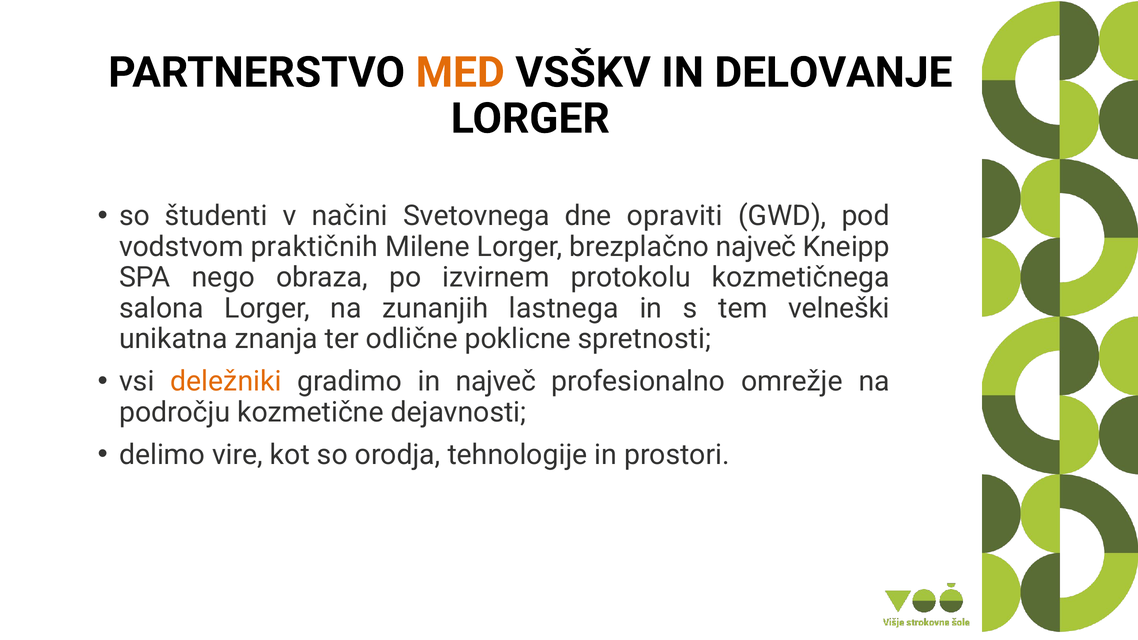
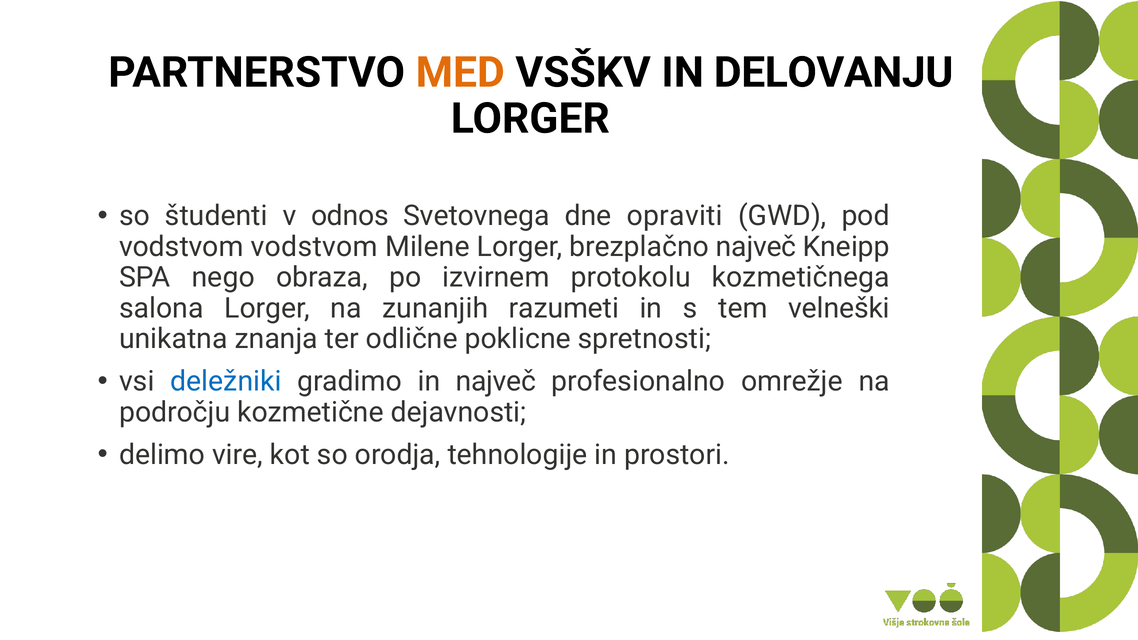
DELOVANJE: DELOVANJE -> DELOVANJU (834, 73)
načini: načini -> odnos (350, 216)
vodstvom praktičnih: praktičnih -> vodstvom (314, 247)
lastnega: lastnega -> razumeti (564, 308)
deležniki colour: orange -> blue (226, 382)
